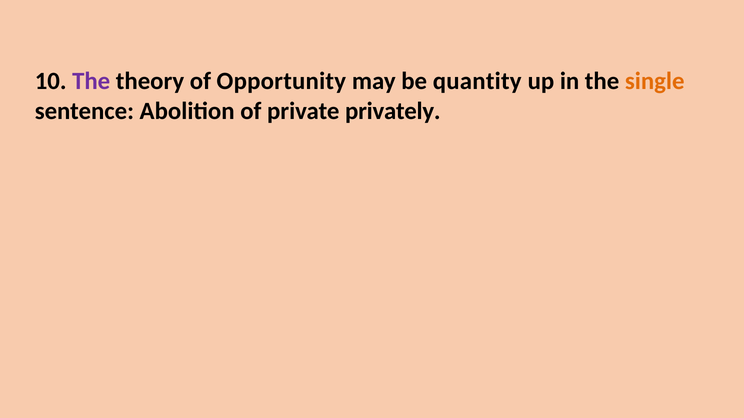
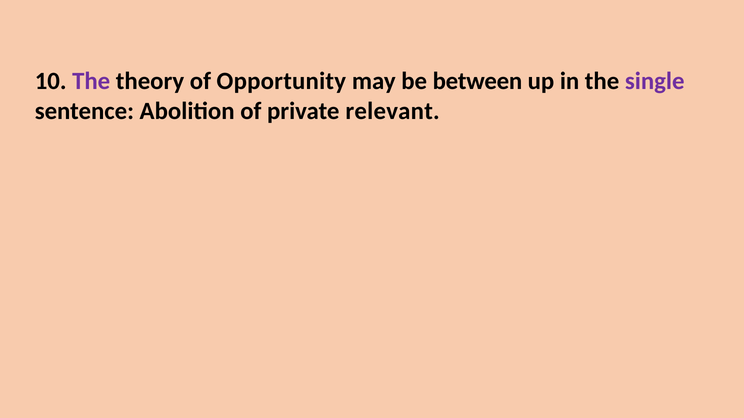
quantity: quantity -> between (477, 81)
single colour: orange -> purple (655, 81)
privately: privately -> relevant (393, 111)
